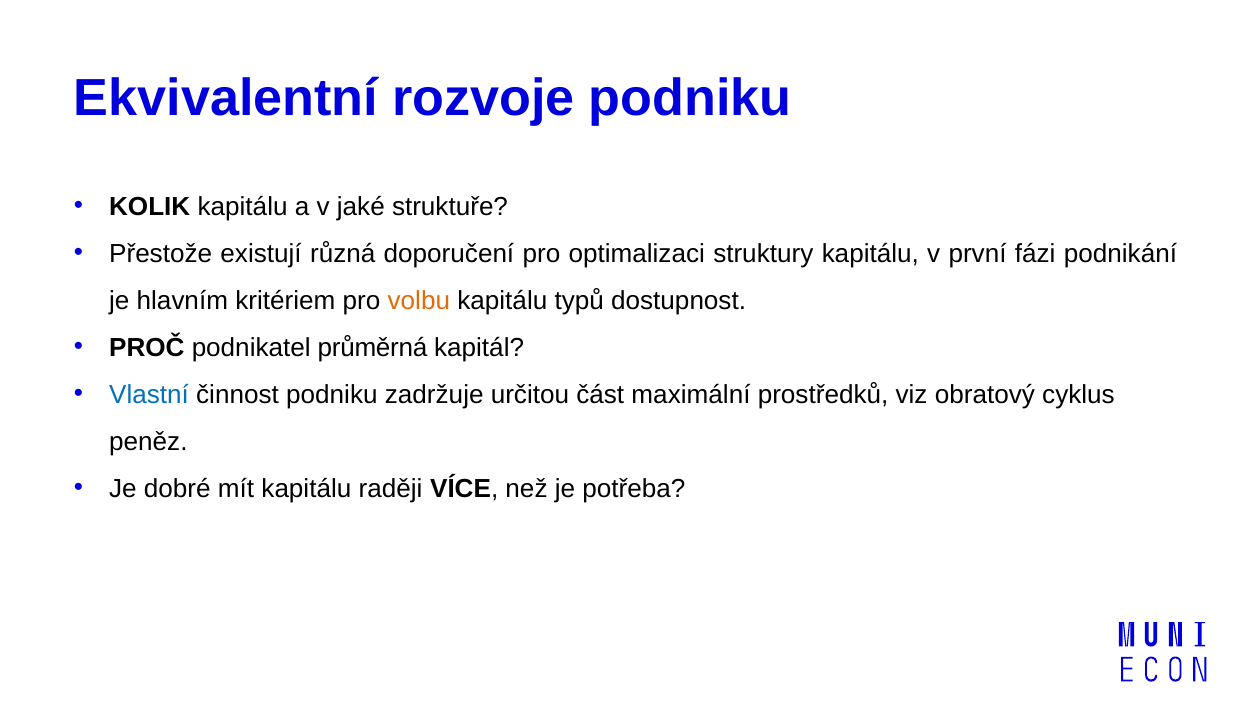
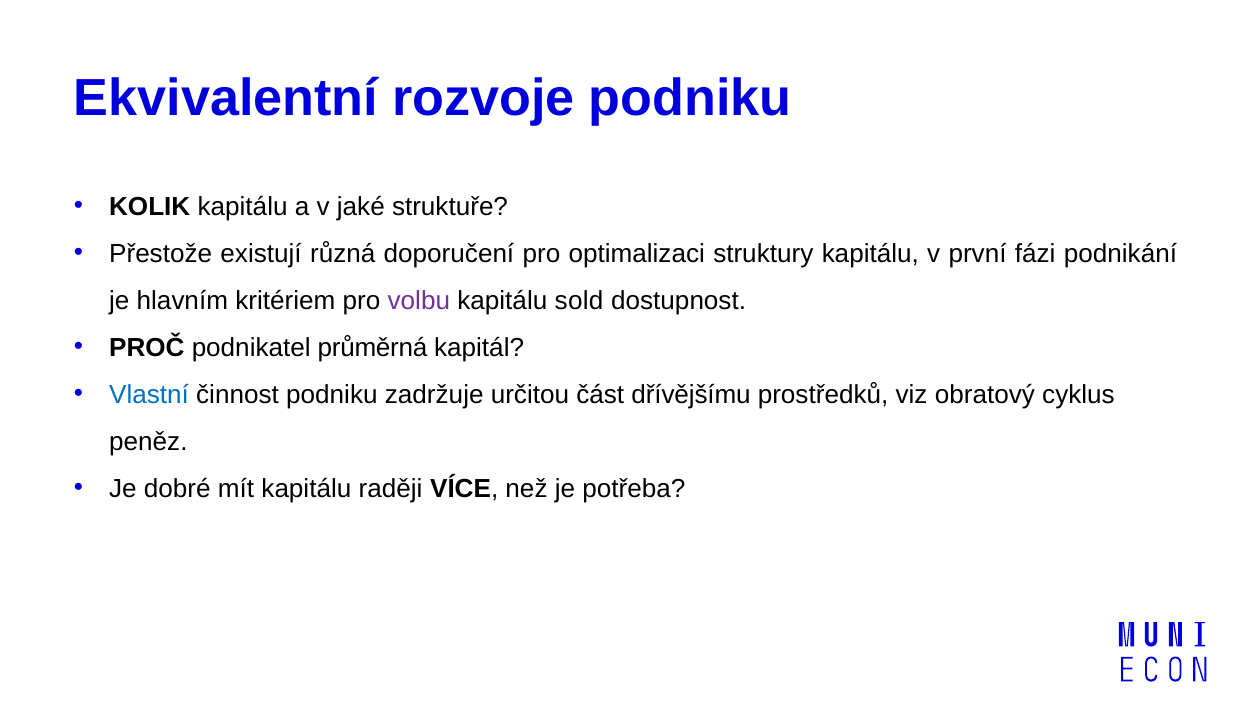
volbu colour: orange -> purple (419, 301)
typů: typů -> sold (579, 301)
maximální: maximální -> dřívějšímu (691, 395)
